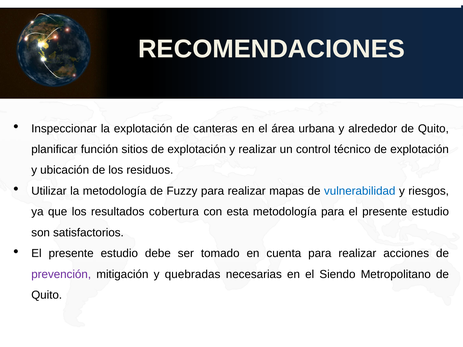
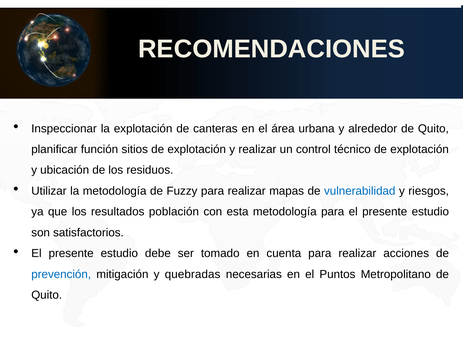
cobertura: cobertura -> población (174, 212)
prevención colour: purple -> blue (61, 274)
Siendo: Siendo -> Puntos (337, 274)
